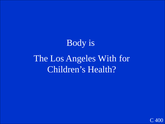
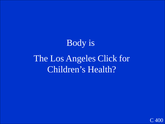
With: With -> Click (107, 58)
